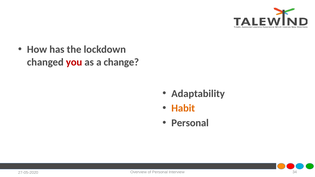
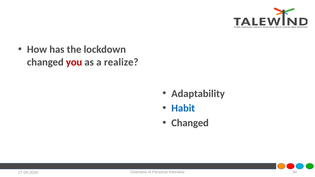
change: change -> realize (121, 62)
Habit colour: orange -> blue (183, 108)
Personal: Personal -> Changed (190, 123)
